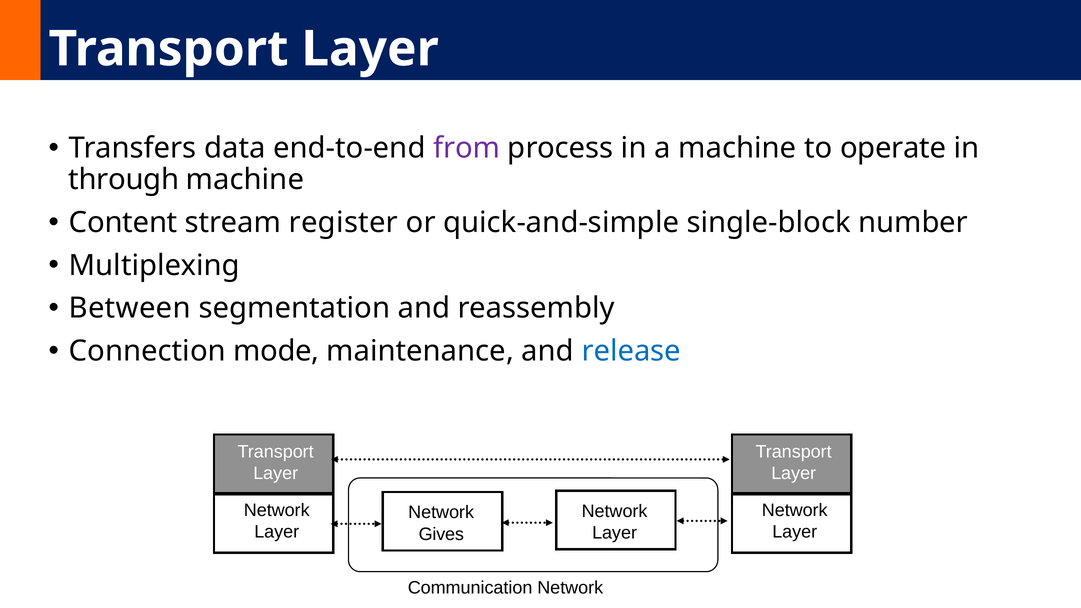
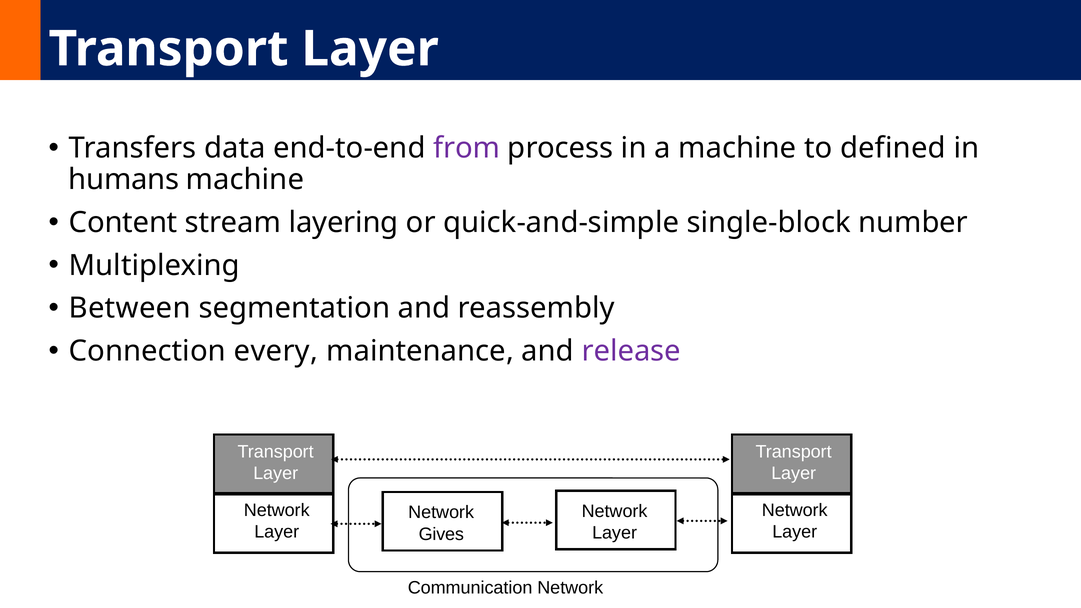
operate: operate -> defined (893, 148)
through: through -> humans (124, 180)
register: register -> layering (344, 223)
mode: mode -> every (276, 351)
release colour: blue -> purple (631, 351)
